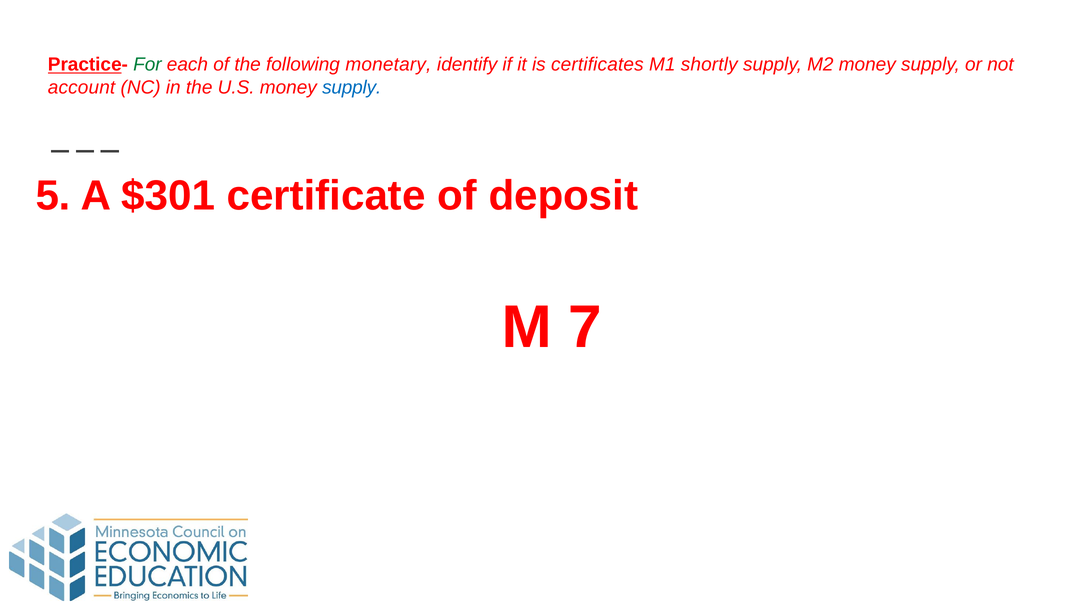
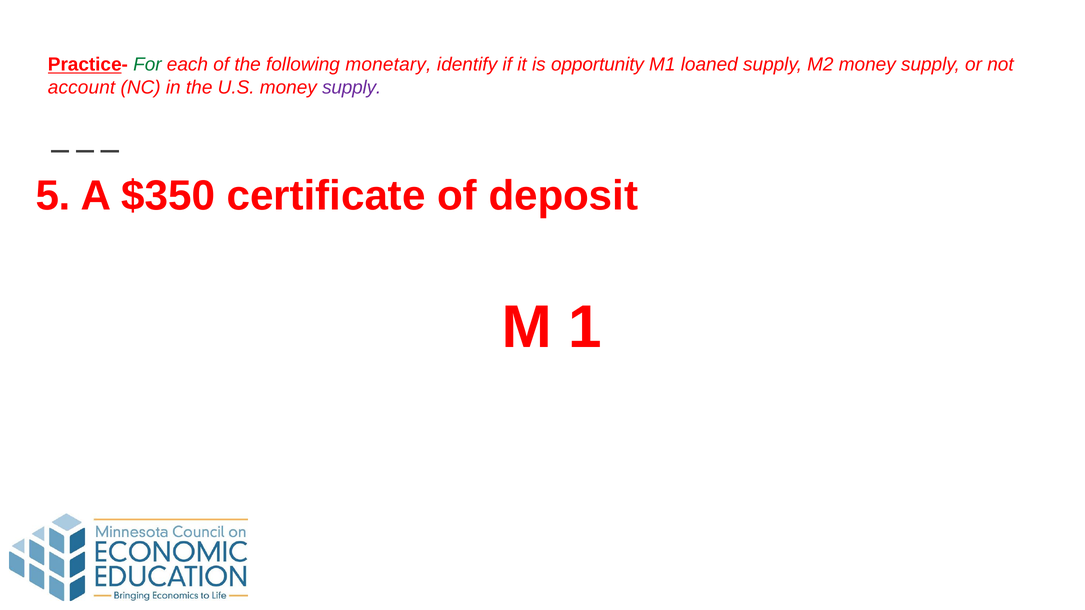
certificates: certificates -> opportunity (598, 65)
shortly: shortly -> loaned (709, 65)
supply colour: blue -> purple (352, 87)
$301: $301 -> $350 (168, 196)
7: 7 -> 1 (585, 327)
